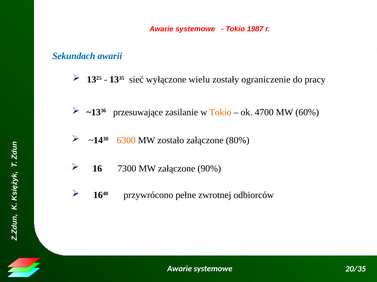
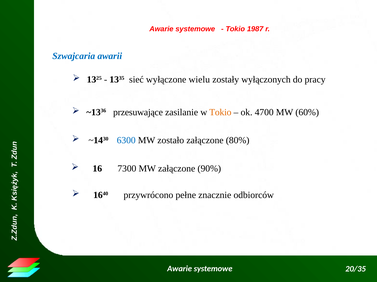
Sekundach: Sekundach -> Szwajcaria (74, 56)
ograniczenie: ograniczenie -> wyłączonych (266, 80)
6300 colour: orange -> blue (126, 141)
zwrotnej: zwrotnej -> znacznie (215, 196)
